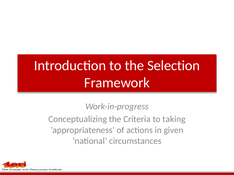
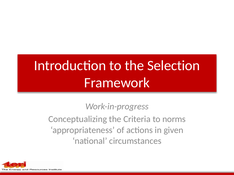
taking: taking -> norms (174, 119)
